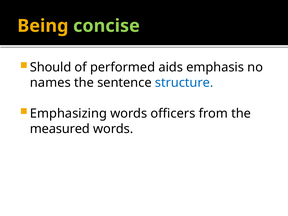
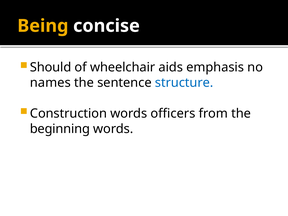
concise colour: light green -> white (106, 26)
performed: performed -> wheelchair (123, 67)
Emphasizing: Emphasizing -> Construction (68, 113)
measured: measured -> beginning (60, 129)
